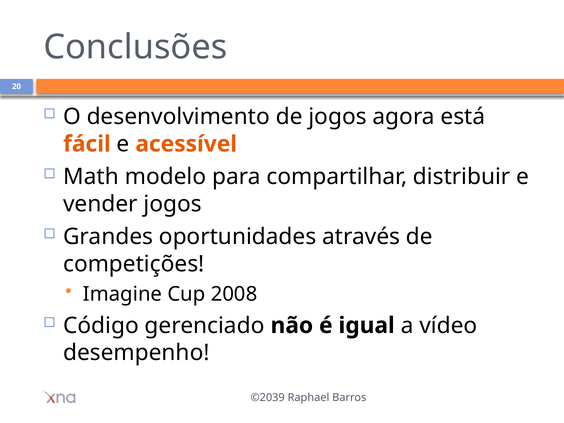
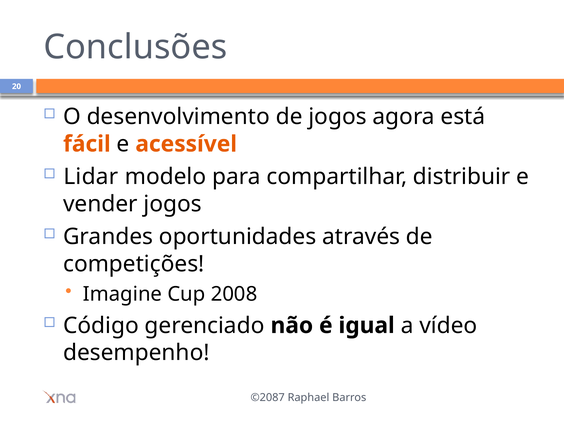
Math: Math -> Lidar (91, 177)
©2039: ©2039 -> ©2087 (268, 397)
